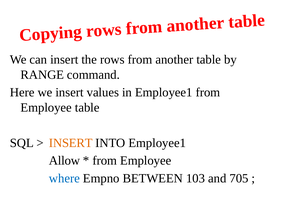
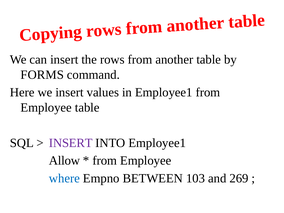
RANGE: RANGE -> FORMS (42, 75)
INSERT colour: orange -> purple (71, 143)
705: 705 -> 269 (239, 178)
